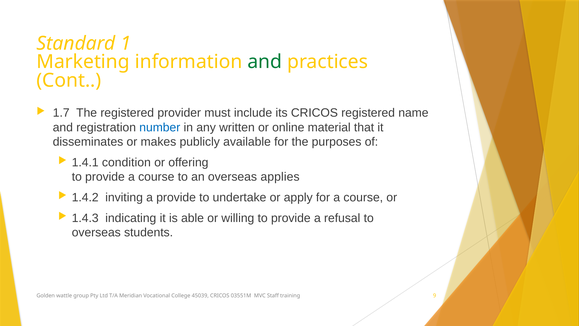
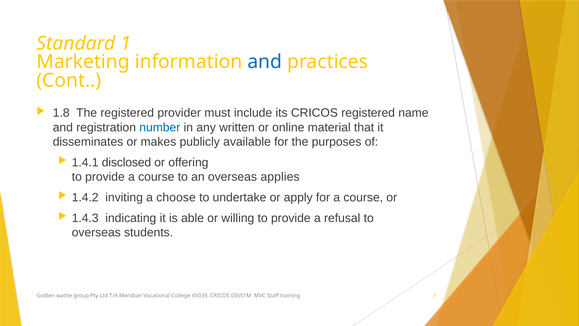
and colour: green -> blue (265, 62)
1.7: 1.7 -> 1.8 (61, 113)
condition: condition -> disclosed (126, 162)
a provide: provide -> choose (176, 197)
